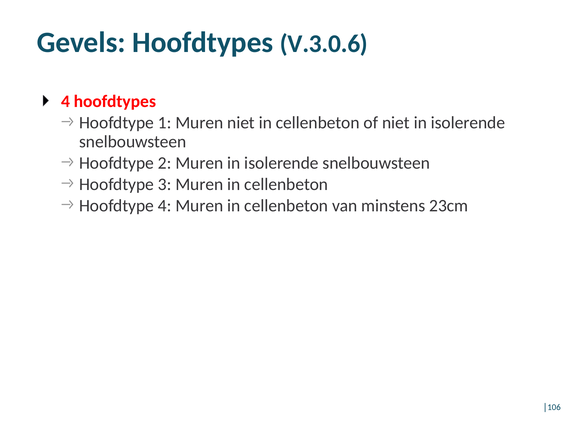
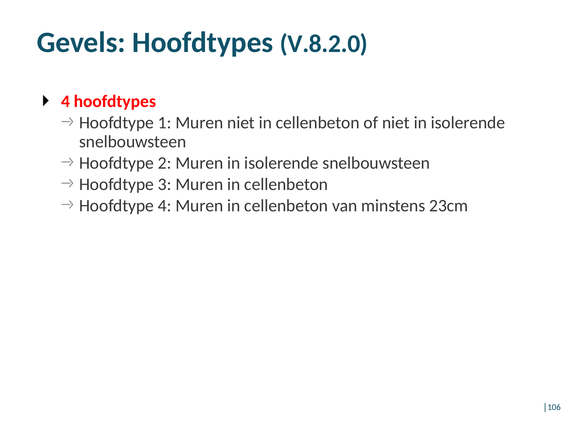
V.3.0.6: V.3.0.6 -> V.8.2.0 (324, 44)
